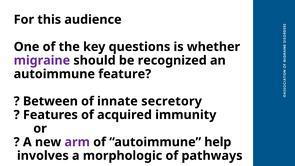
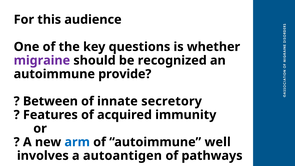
feature: feature -> provide (125, 74)
arm colour: purple -> blue (77, 142)
help: help -> well (218, 142)
morphologic: morphologic -> autoantigen (122, 156)
